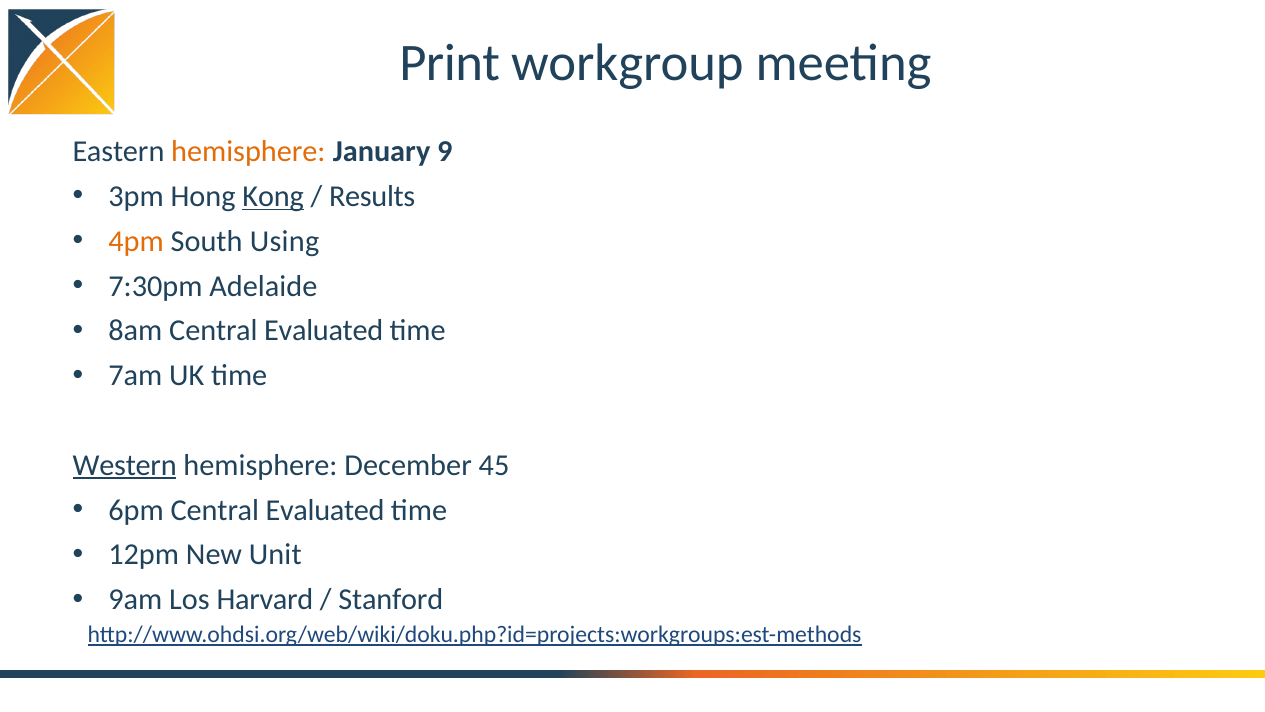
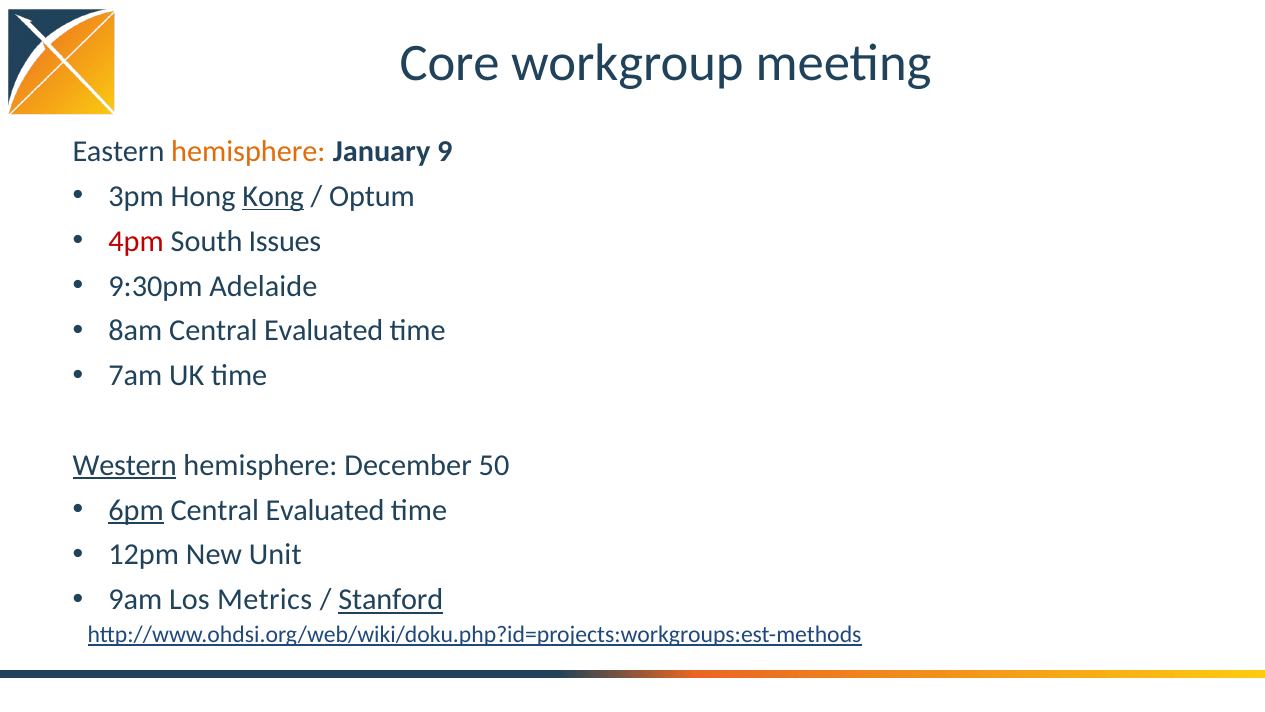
Print: Print -> Core (450, 63)
Results: Results -> Optum (372, 196)
4pm colour: orange -> red (136, 241)
Using: Using -> Issues (285, 241)
7:30pm: 7:30pm -> 9:30pm (155, 286)
45: 45 -> 50 (494, 465)
6pm underline: none -> present (136, 510)
Harvard: Harvard -> Metrics (265, 599)
Stanford underline: none -> present (391, 599)
